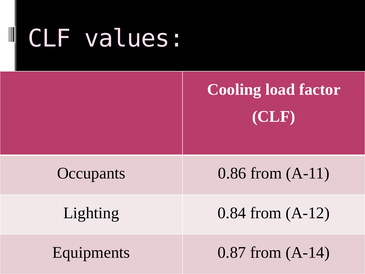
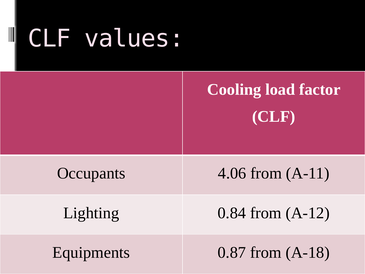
0.86: 0.86 -> 4.06 (232, 173)
A-14: A-14 -> A-18 (308, 252)
